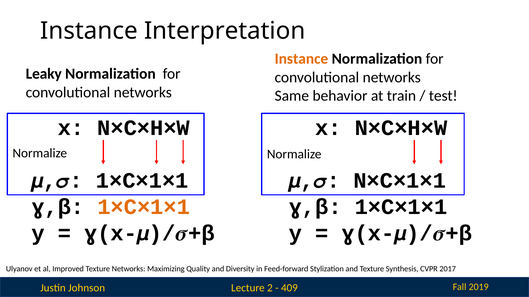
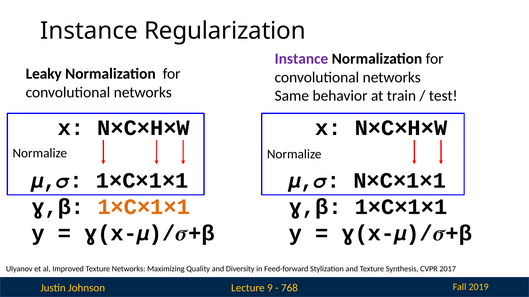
Interpretation: Interpretation -> Regularization (225, 31)
Instance colour: orange -> purple (301, 59)
2: 2 -> 9 (270, 288)
409: 409 -> 768 (289, 288)
